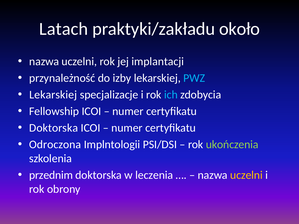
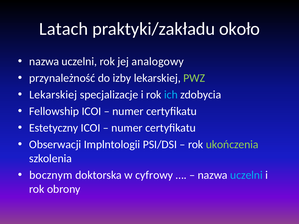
implantacji: implantacji -> analogowy (158, 62)
PWZ colour: light blue -> light green (194, 78)
Doktorska: Doktorska -> Estetyczny (54, 128)
Odroczona: Odroczona -> Obserwacji (55, 145)
przednim: przednim -> bocznym (51, 175)
leczenia: leczenia -> cyfrowy (154, 175)
uczelni colour: yellow -> light blue (246, 175)
